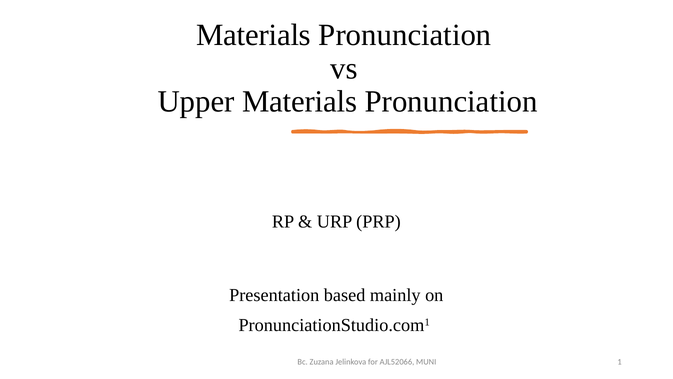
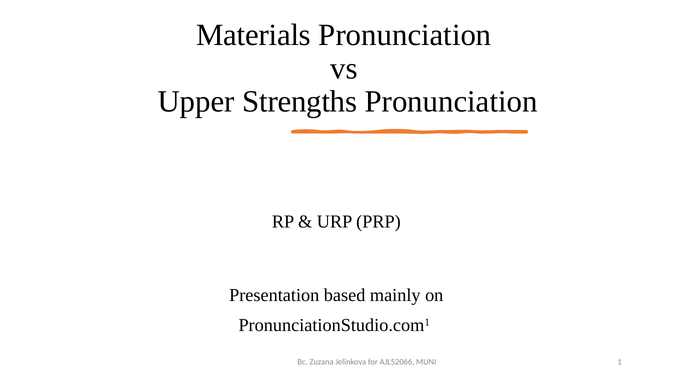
Upper Materials: Materials -> Strengths (300, 102)
